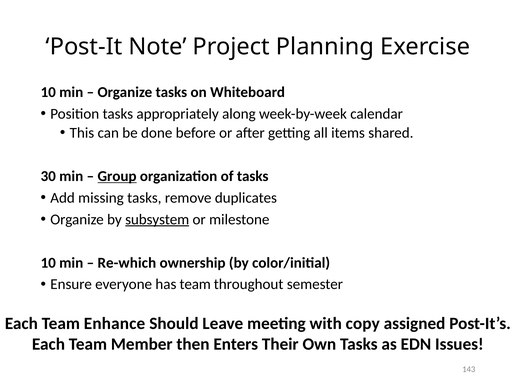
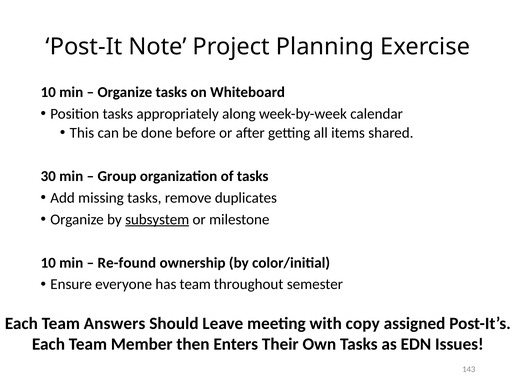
Group underline: present -> none (117, 176)
Re-which: Re-which -> Re-found (127, 263)
Enhance: Enhance -> Answers (115, 324)
